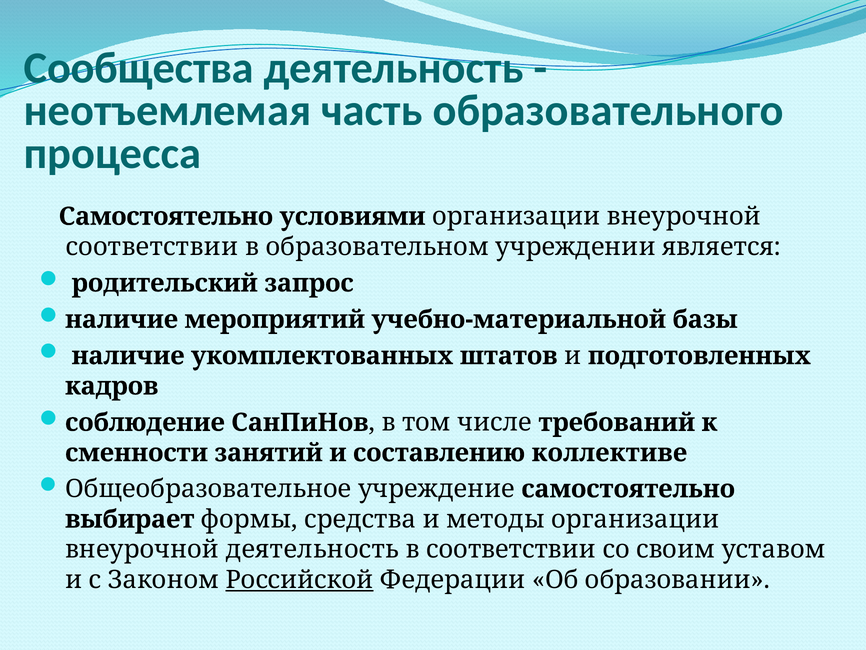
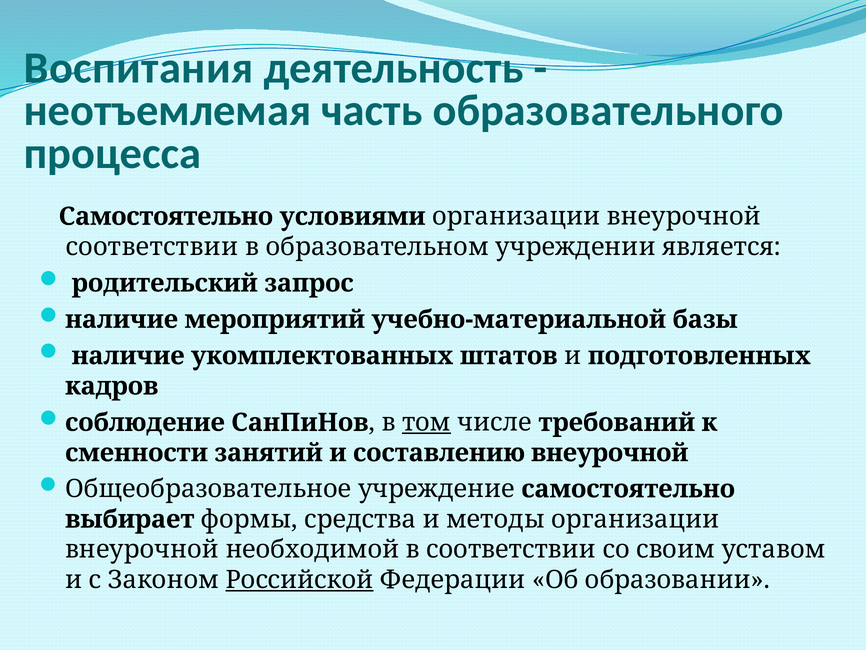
Сообщества: Сообщества -> Воспитания (139, 68)
том underline: none -> present (426, 422)
составлению коллективе: коллективе -> внеурочной (610, 453)
внеурочной деятельность: деятельность -> необходимой (312, 549)
